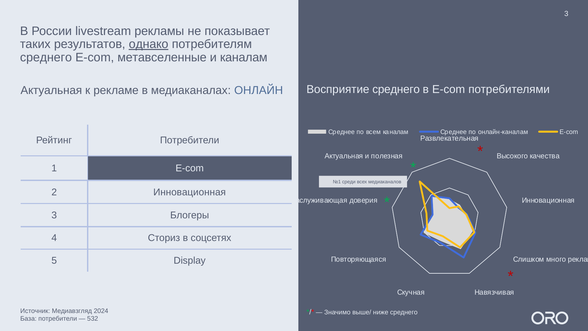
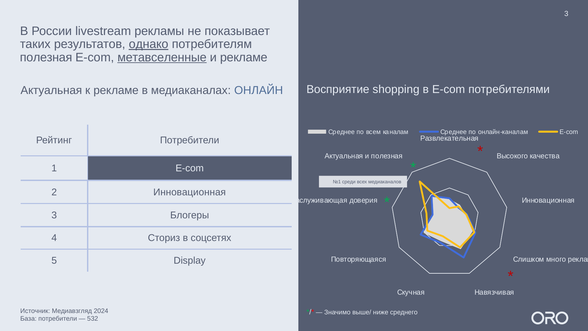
среднего: среднего -> полезная (46, 57)
метавселенные underline: none -> present (162, 57)
и каналам: каналам -> рекламе (244, 57)
Восприятие среднего: среднего -> shopping (396, 89)
